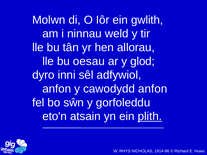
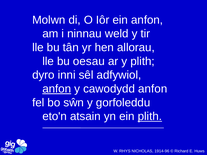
ein gwlith: gwlith -> anfon (147, 20)
y glod: glod -> plith (143, 61)
anfon underline: none -> present (57, 89)
